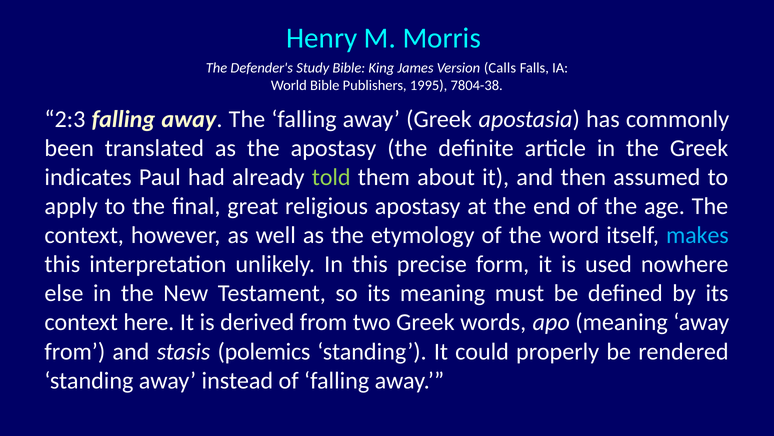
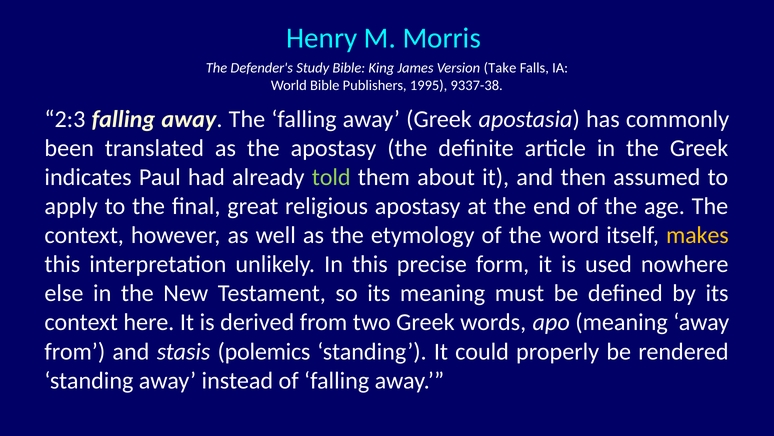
Calls: Calls -> Take (500, 68)
7804-38: 7804-38 -> 9337-38 (477, 85)
makes colour: light blue -> yellow (697, 235)
